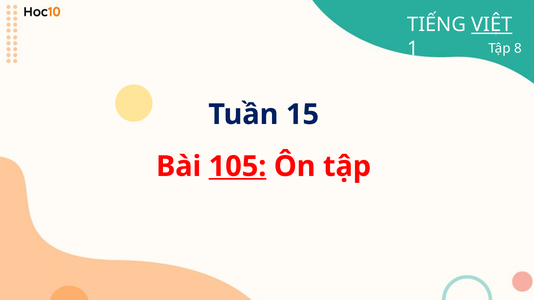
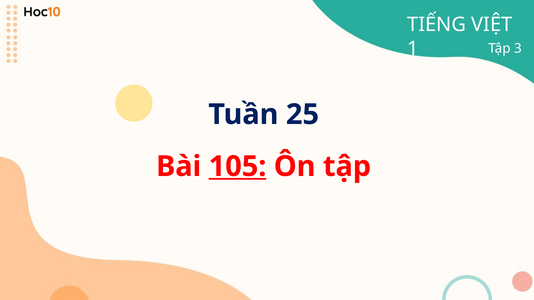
VIỆT underline: present -> none (492, 25)
8: 8 -> 3 (518, 49)
15: 15 -> 25 (302, 115)
